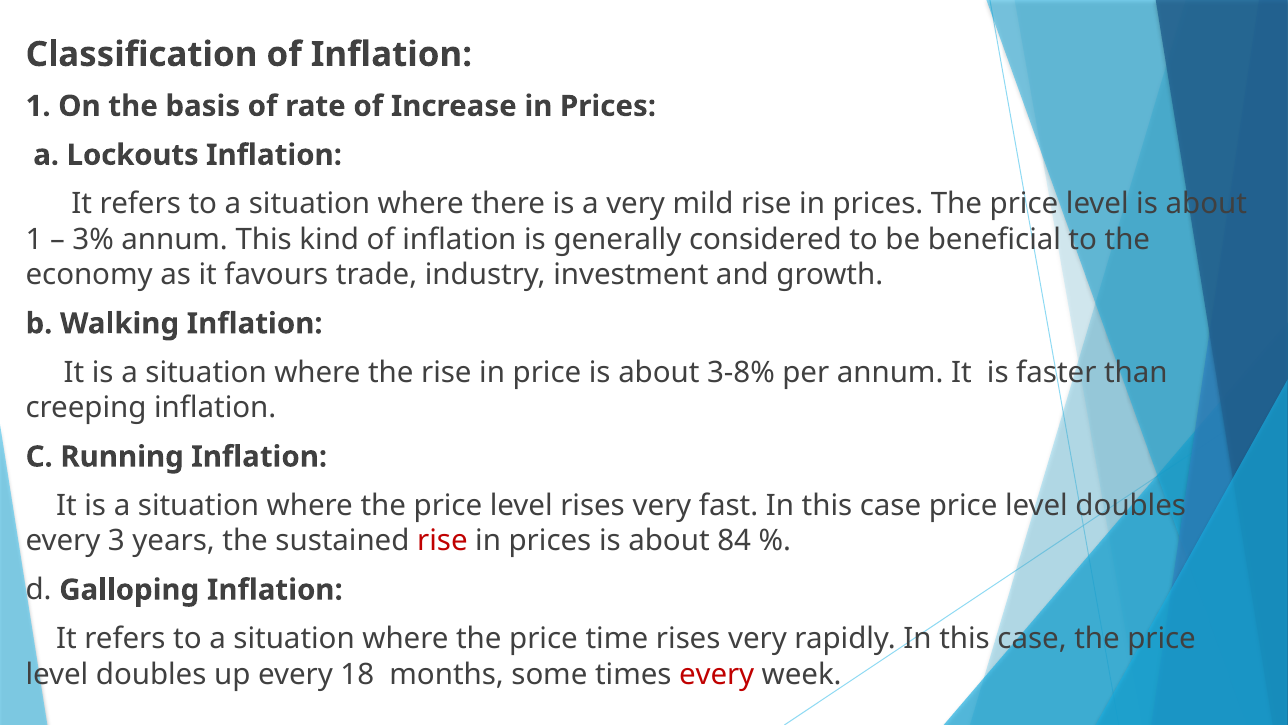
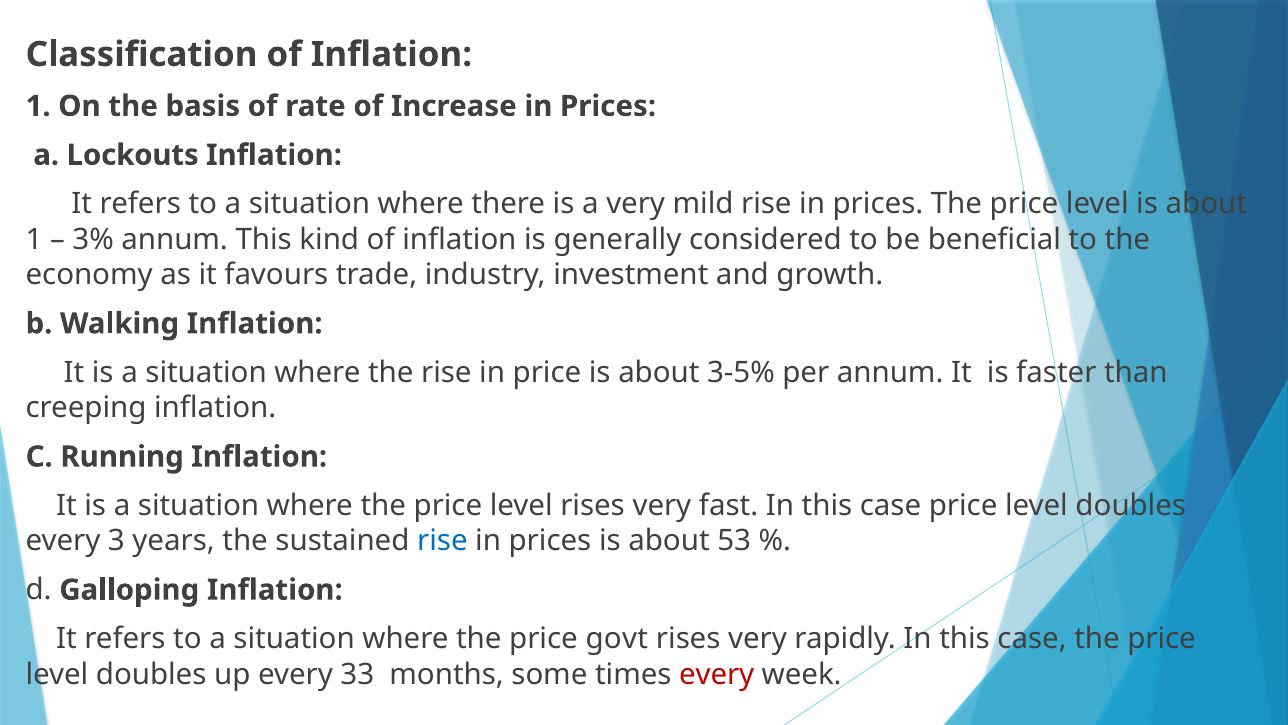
3-8%: 3-8% -> 3-5% (741, 372)
rise colour: red -> blue (442, 541)
84: 84 -> 53 (734, 541)
time: time -> govt (617, 638)
18: 18 -> 33 (357, 674)
